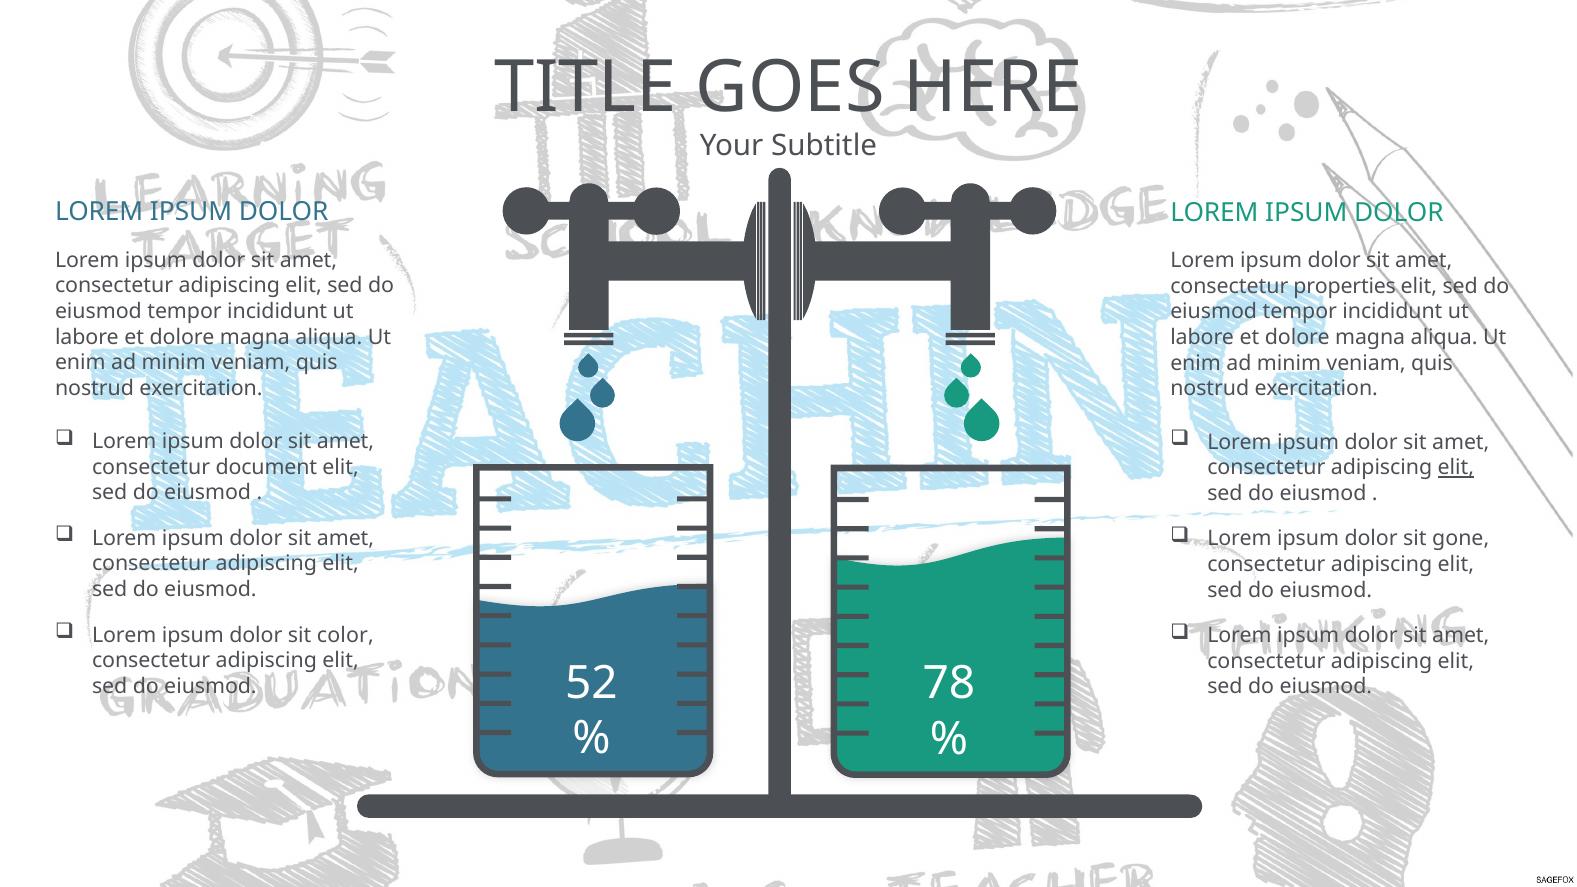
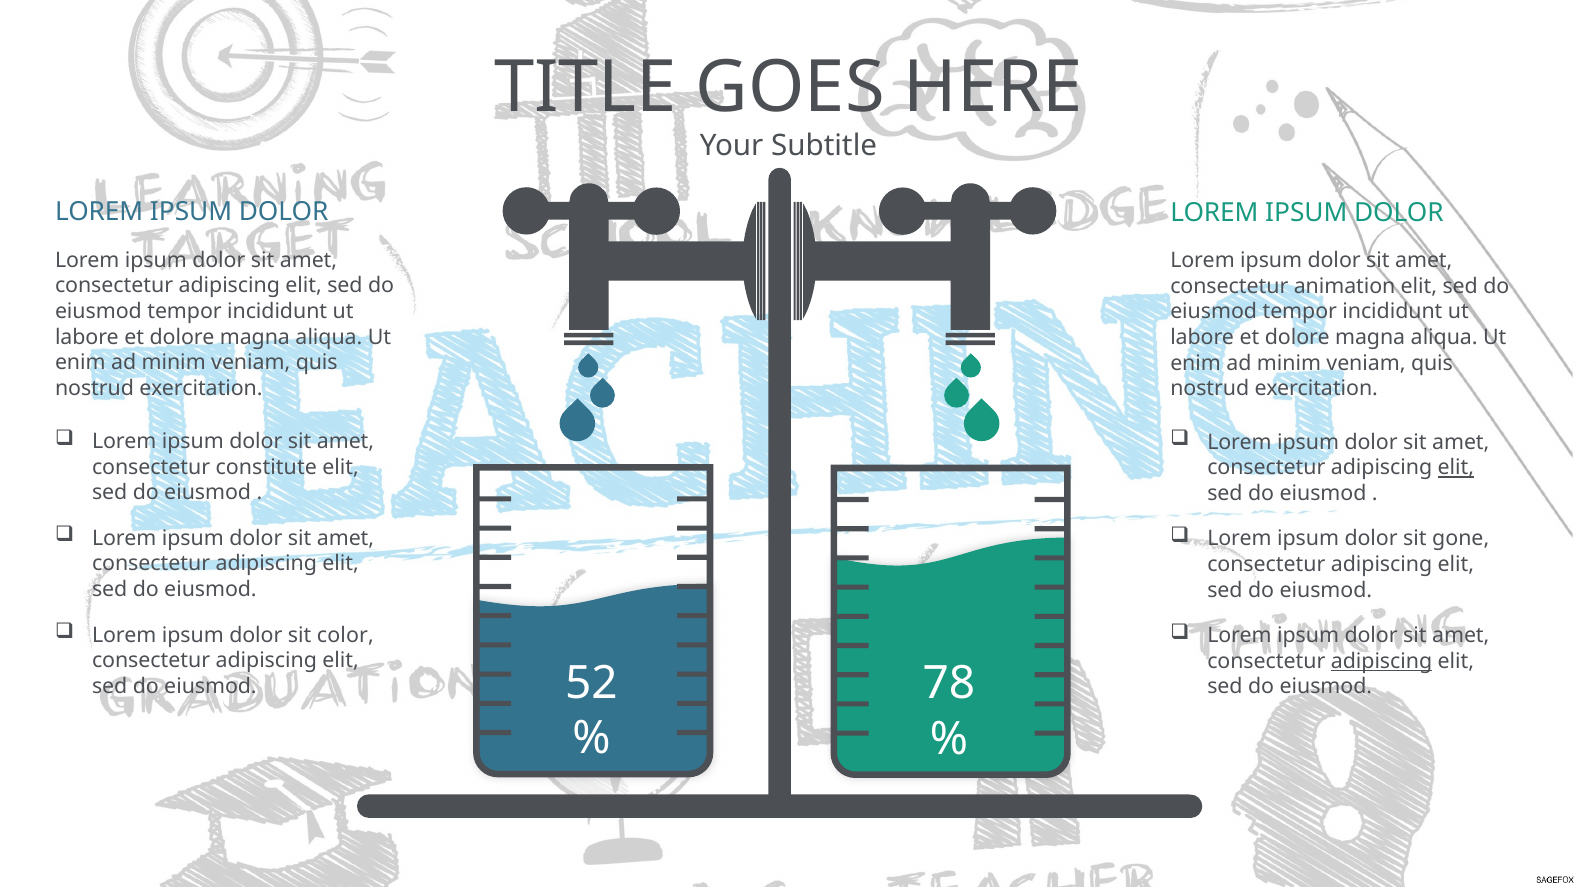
properties: properties -> animation (1345, 286)
document: document -> constitute (266, 467)
adipiscing underline: none -> present (1382, 661)
